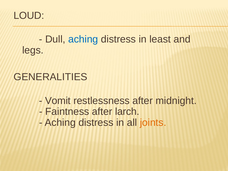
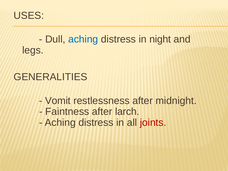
LOUD: LOUD -> USES (29, 16)
least: least -> night (160, 39)
joints colour: orange -> red (153, 123)
